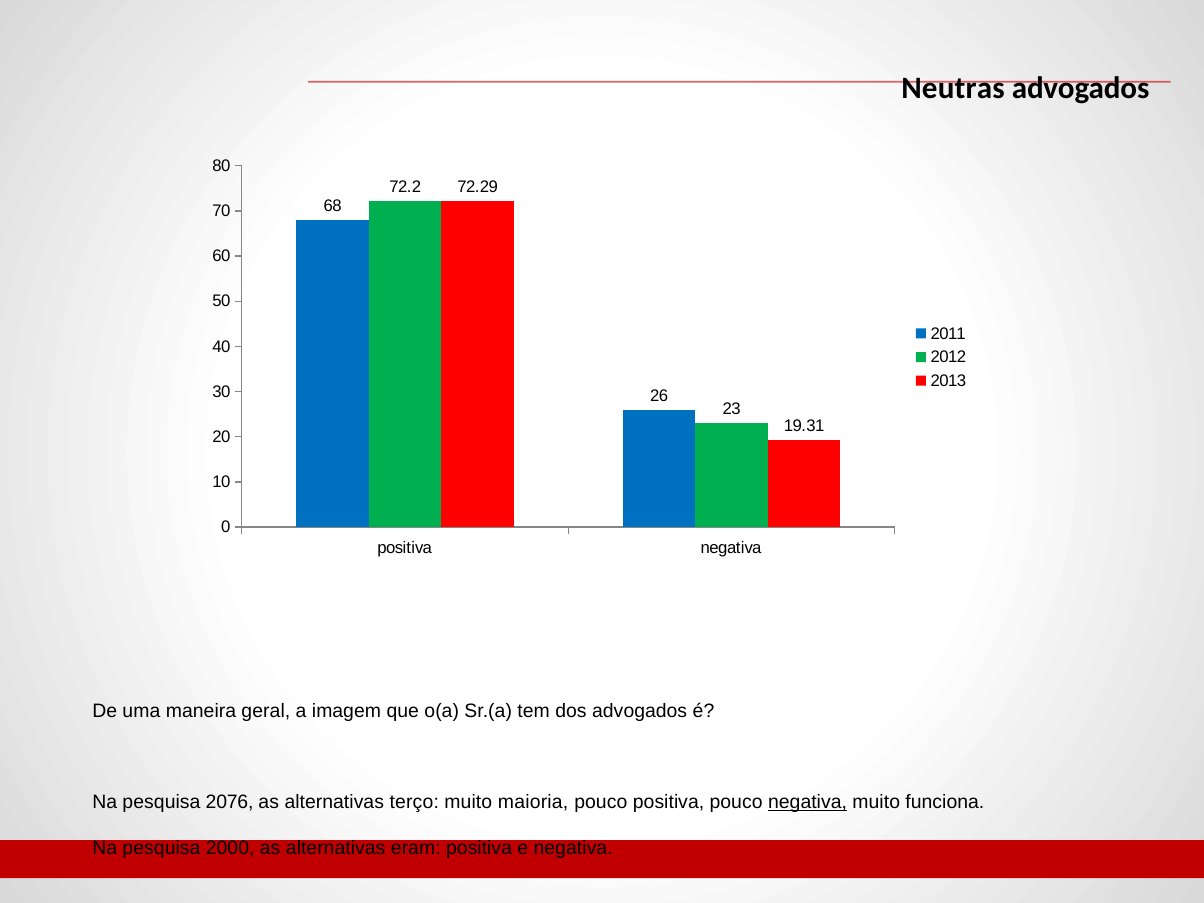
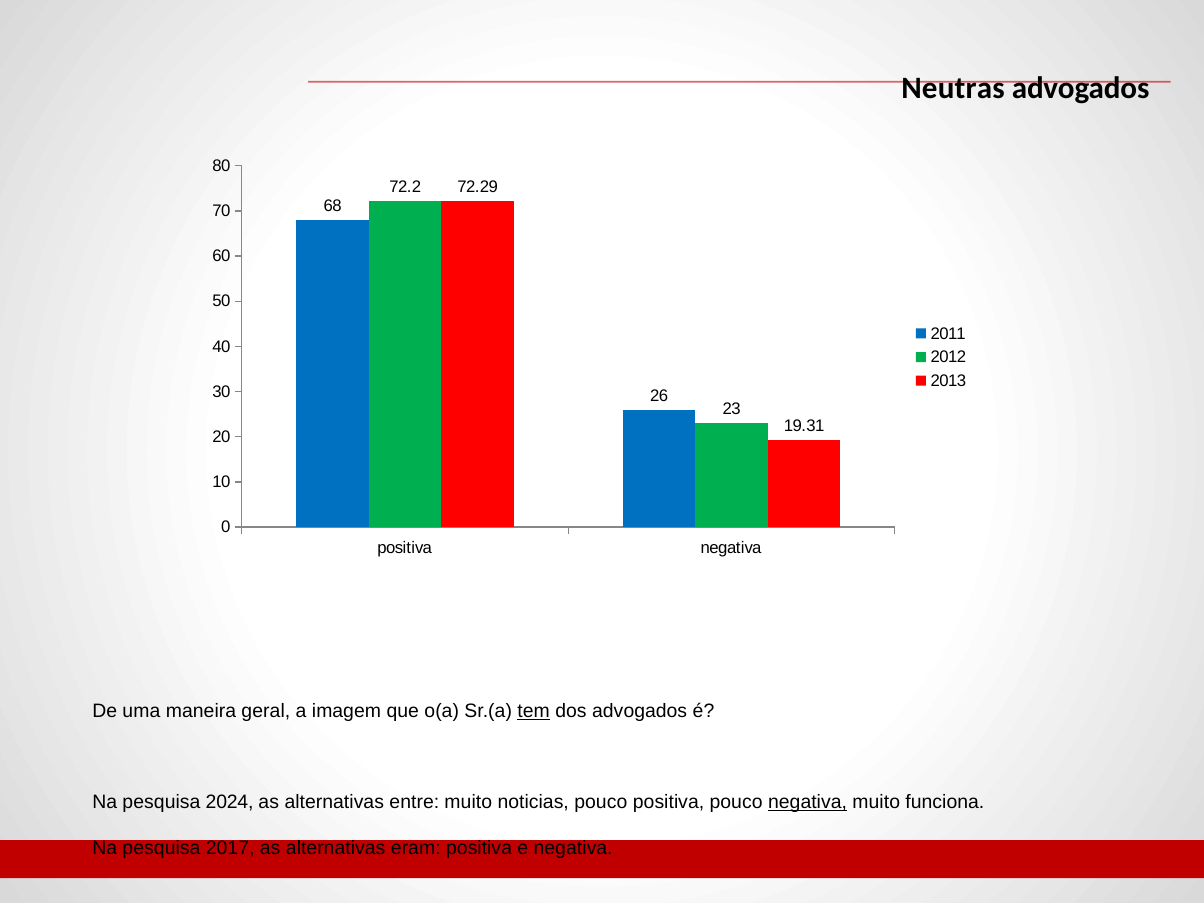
tem underline: none -> present (534, 711)
2076: 2076 -> 2024 (230, 802)
terço: terço -> entre (414, 802)
maioria: maioria -> noticias (533, 802)
2000: 2000 -> 2017 (230, 848)
